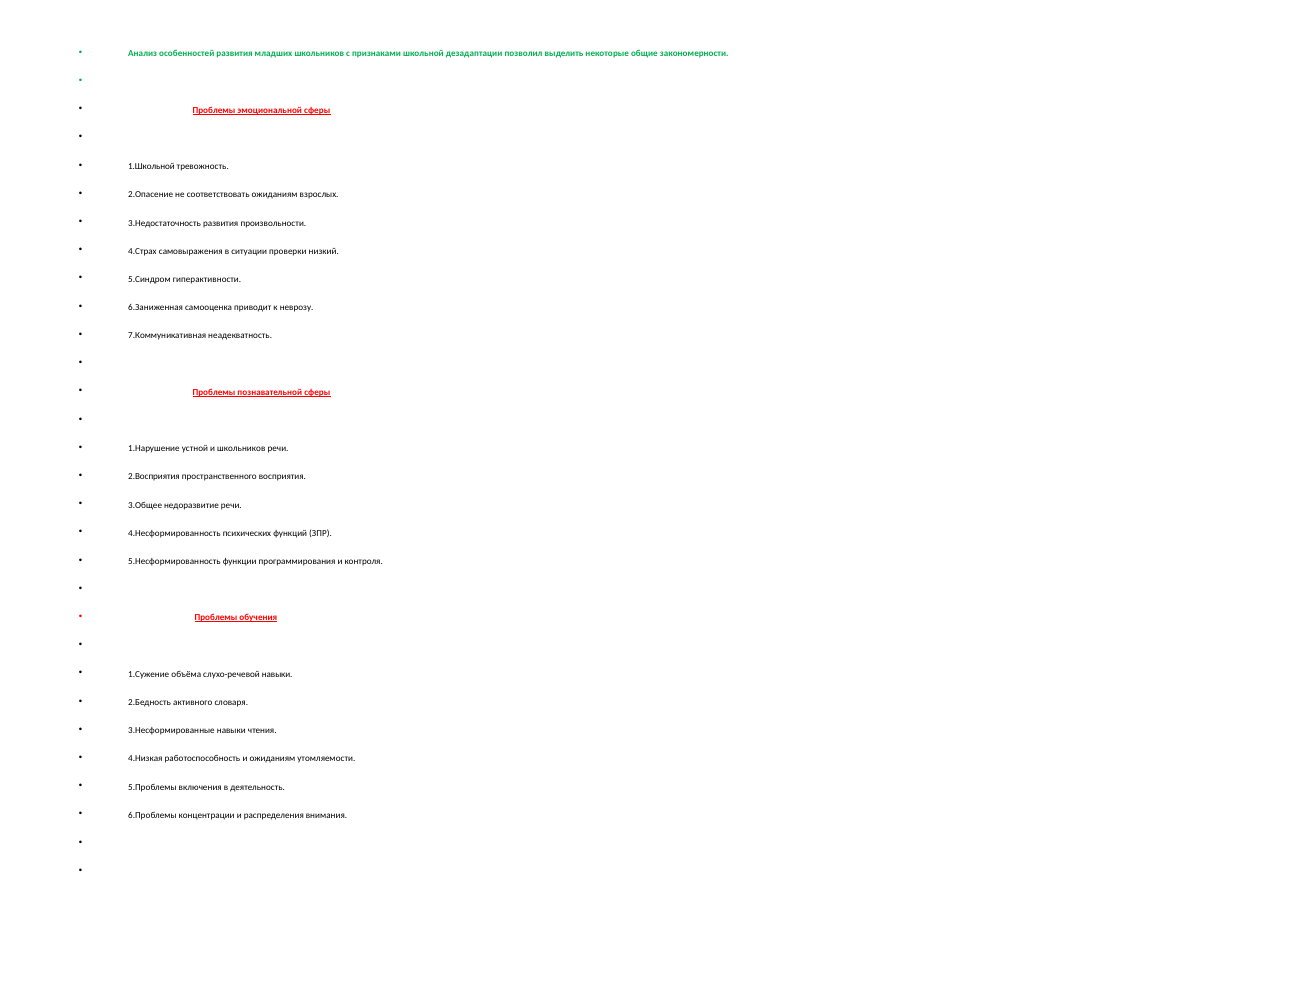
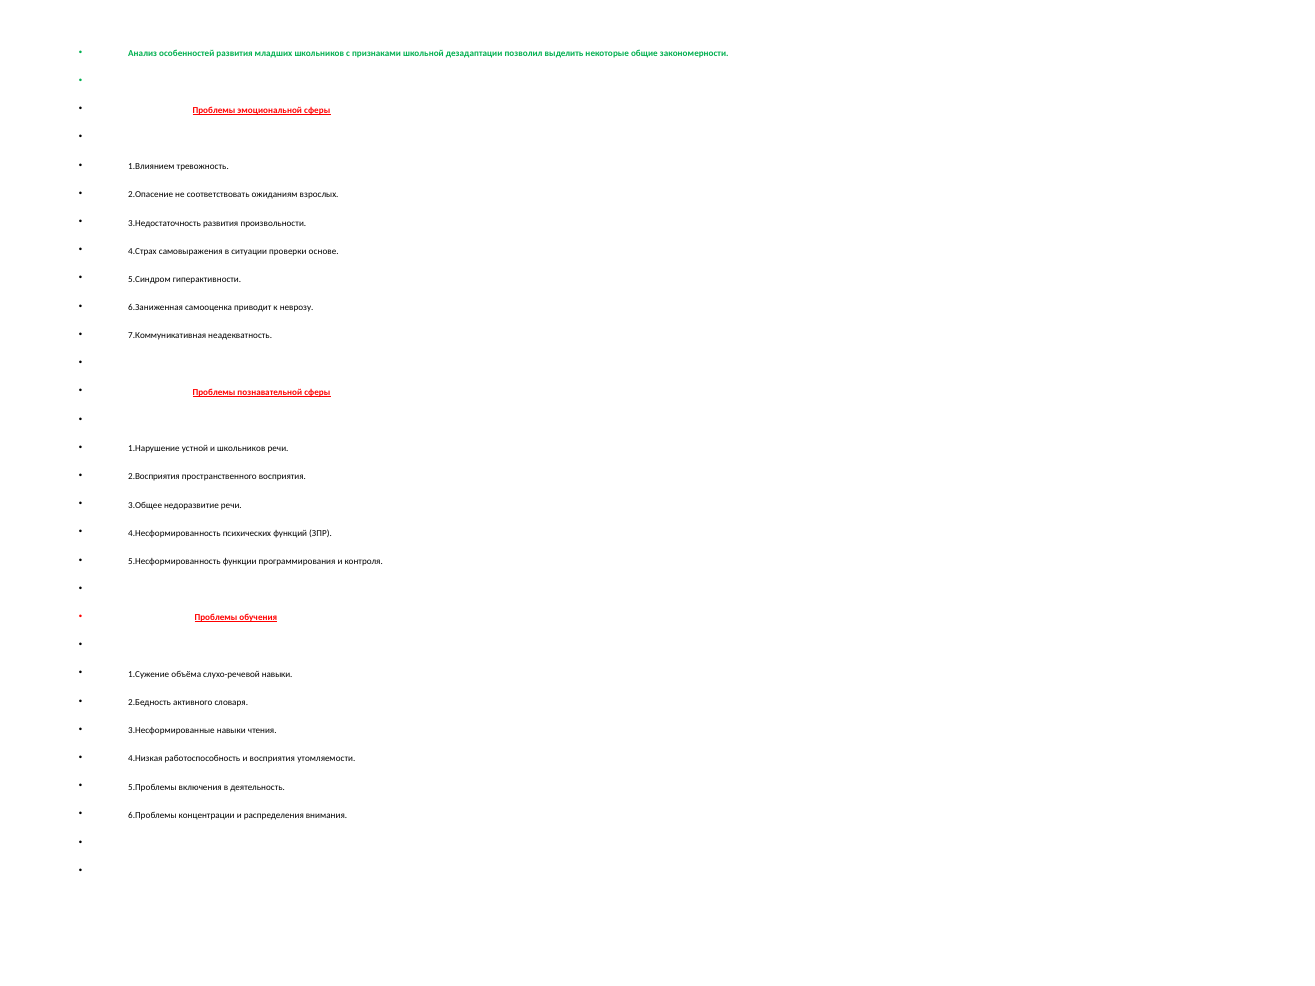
1.Школьной: 1.Школьной -> 1.Влиянием (151, 167)
низкий: низкий -> основе (324, 251)
и ожиданиям: ожиданиям -> восприятия (272, 759)
